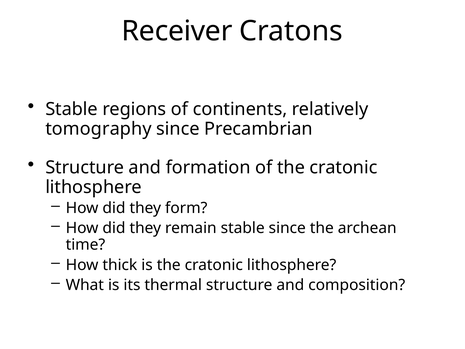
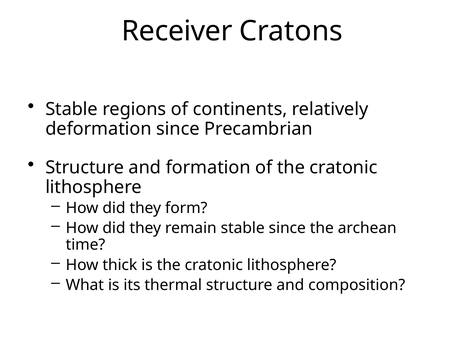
tomography: tomography -> deformation (99, 129)
